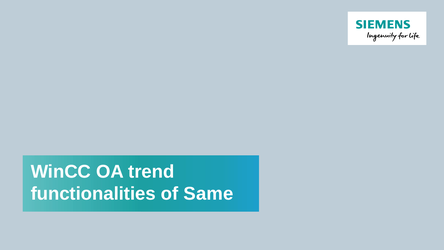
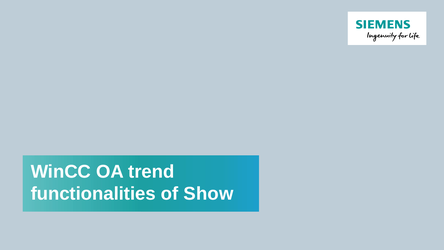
Same: Same -> Show (208, 194)
